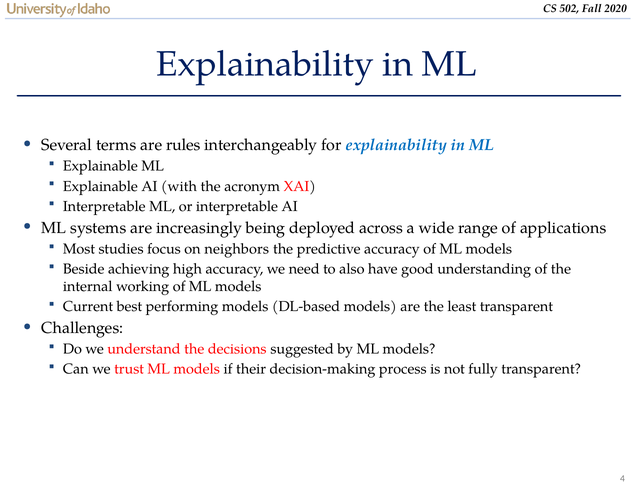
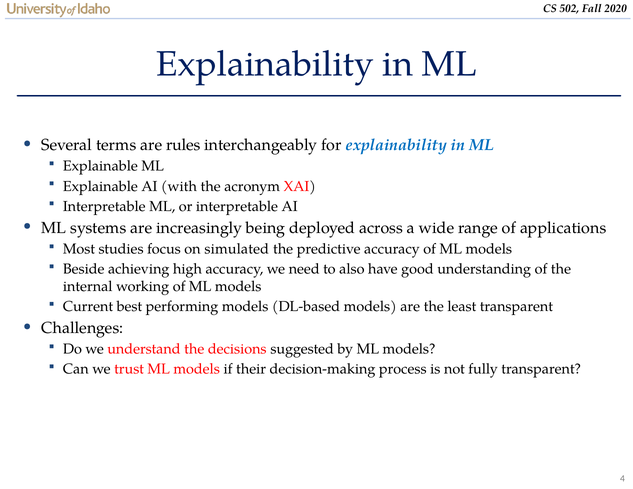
neighbors: neighbors -> simulated (237, 249)
